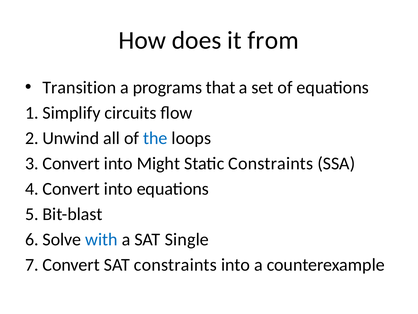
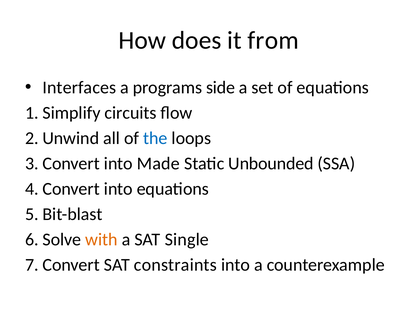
Transition: Transition -> Interfaces (79, 87)
that: that -> side (221, 87)
Might: Might -> Made (158, 163)
Static Constraints: Constraints -> Unbounded (271, 163)
with colour: blue -> orange (101, 239)
